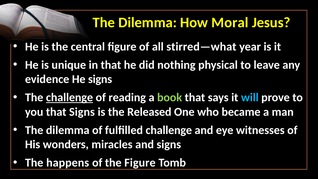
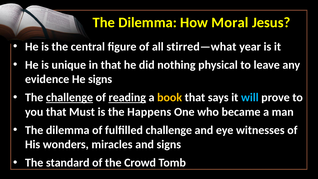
reading underline: none -> present (127, 97)
book colour: light green -> yellow (170, 97)
that Signs: Signs -> Must (82, 112)
Released: Released -> Happens (149, 112)
happens: happens -> standard (68, 163)
the Figure: Figure -> Crowd (140, 163)
